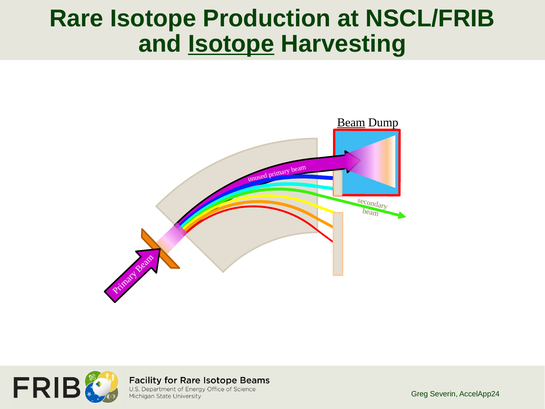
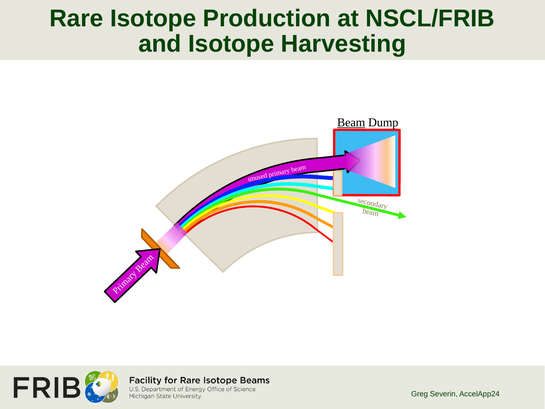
Isotope underline: present -> none (231, 44)
